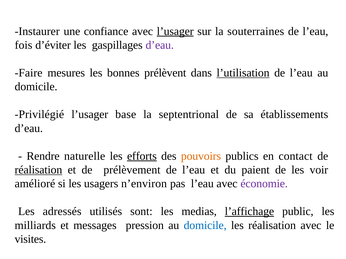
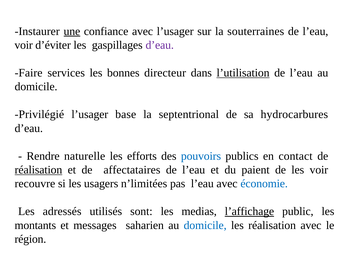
une underline: none -> present (72, 31)
l’usager underline: present -> none (175, 31)
fois: fois -> voir (24, 45)
mesures: mesures -> services (66, 73)
prélèvent: prélèvent -> directeur (165, 73)
établissements: établissements -> hydrocarbures (294, 115)
efforts underline: present -> none (142, 156)
pouvoirs colour: orange -> blue (201, 156)
prélèvement: prélèvement -> affectataires (132, 170)
amélioré: amélioré -> recouvre (35, 184)
n’environ: n’environ -> n’limitées (144, 184)
économie colour: purple -> blue (264, 184)
milliards: milliards -> montants (35, 226)
pression: pression -> saharien (145, 226)
visites: visites -> région (30, 239)
